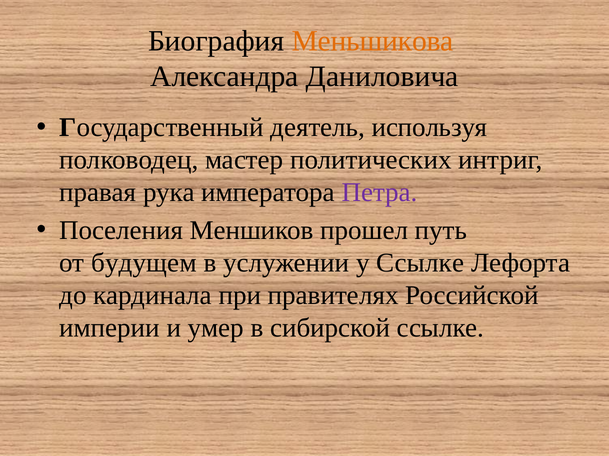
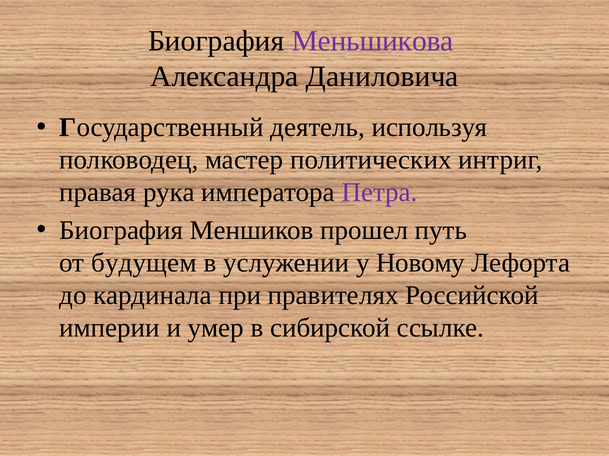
Меньшикова colour: orange -> purple (373, 41)
Поселения: Поселения -> Биография (121, 231)
у Ссылке: Ссылке -> Новому (421, 263)
